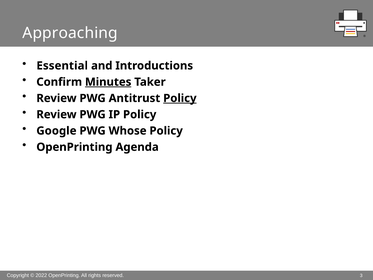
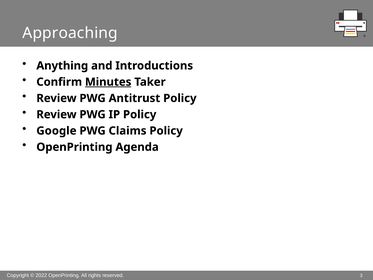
Essential: Essential -> Anything (62, 66)
Policy underline: present -> none (180, 98)
Whose: Whose -> Claims (128, 131)
